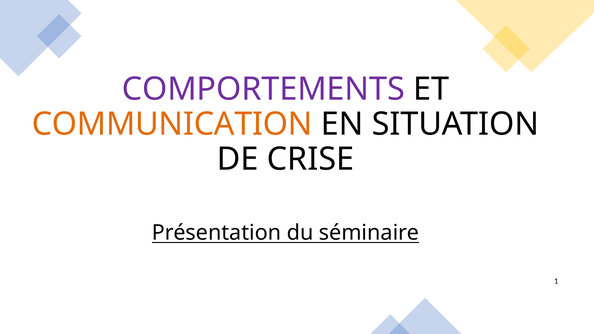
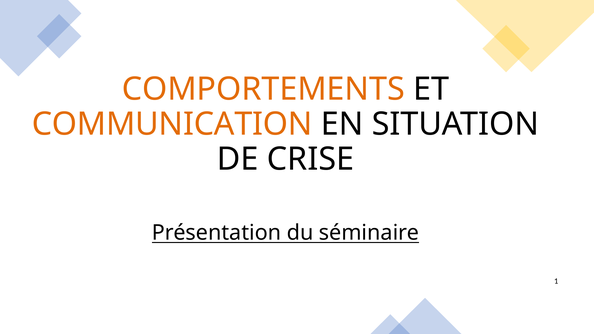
COMPORTEMENTS colour: purple -> orange (263, 89)
